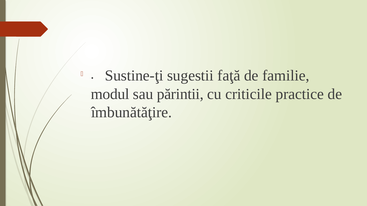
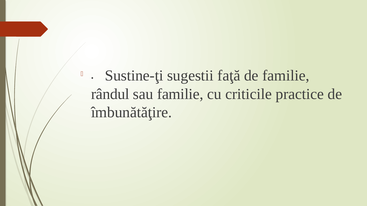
modul: modul -> rândul (110, 94)
sau părintii: părintii -> familie (180, 94)
